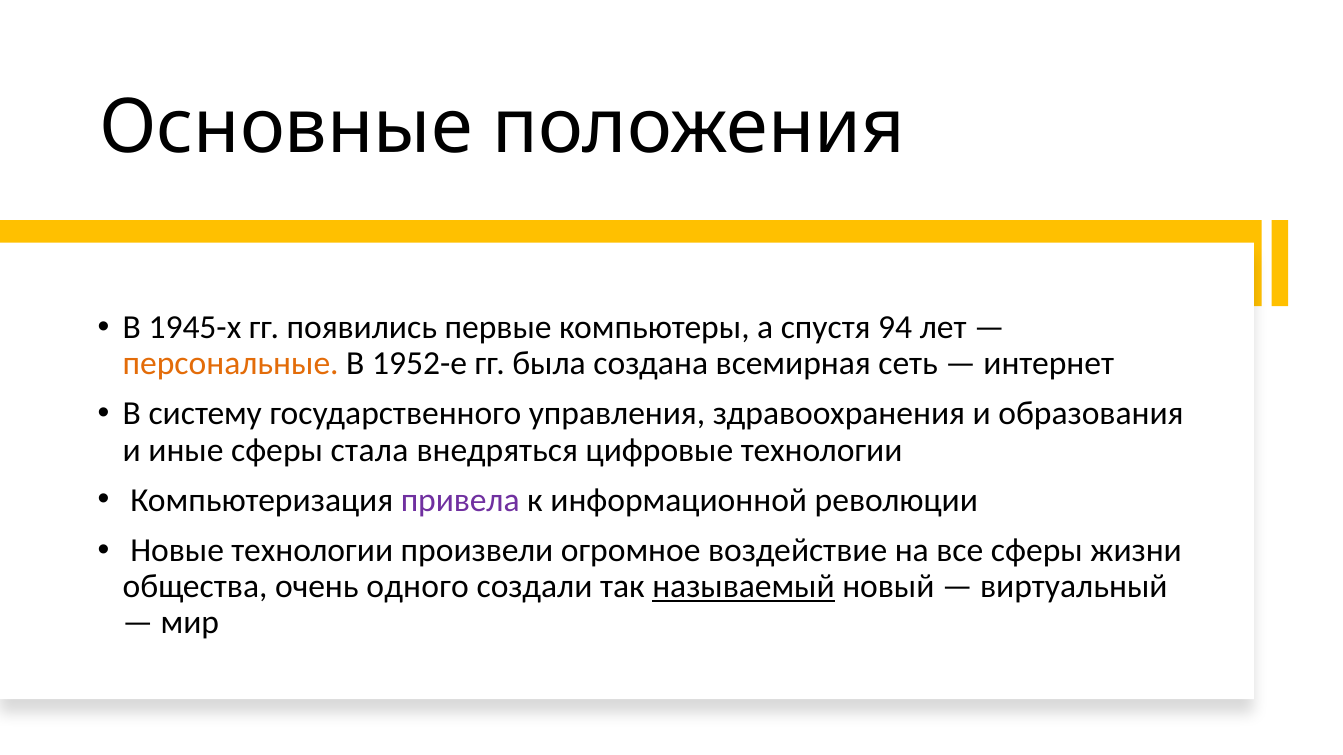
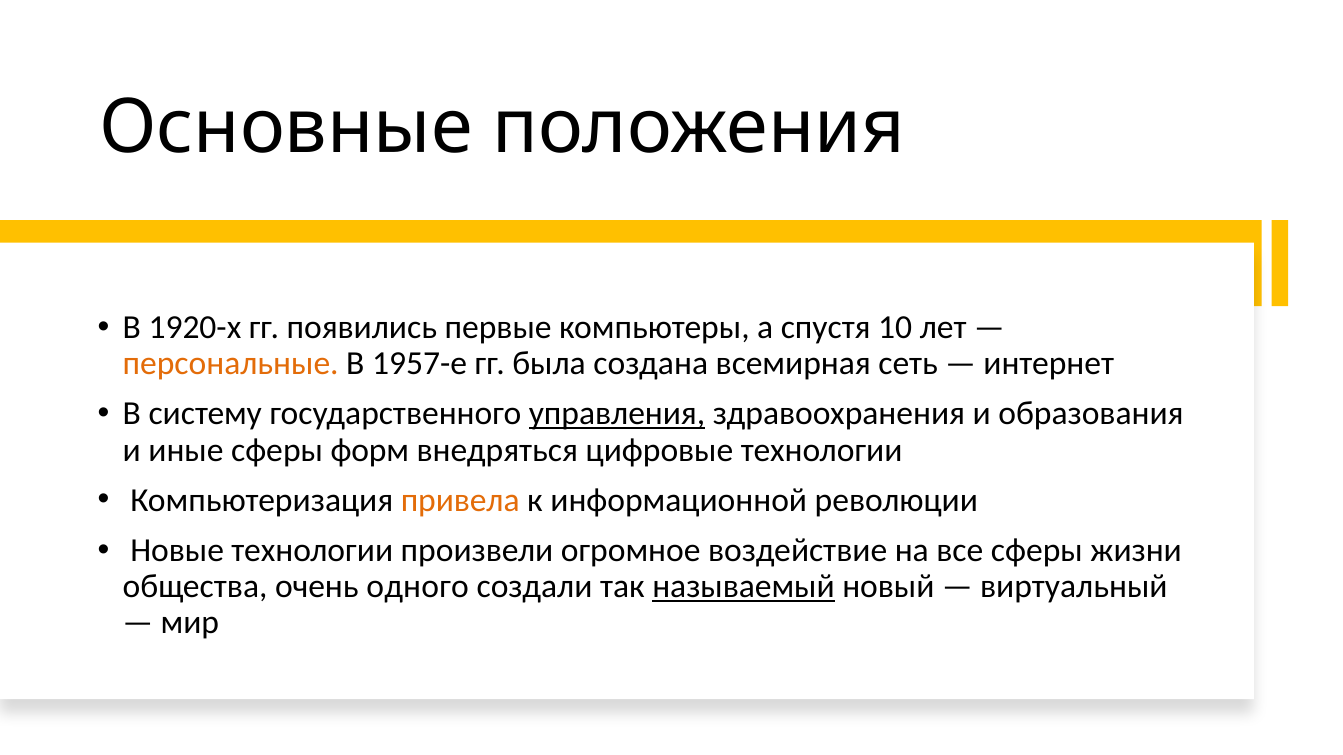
1945-х: 1945-х -> 1920-х (195, 327)
94: 94 -> 10 (895, 327)
1952-е: 1952-е -> 1957-е (420, 364)
управления underline: none -> present (617, 414)
стала: стала -> форм (370, 450)
привела colour: purple -> orange (460, 500)
